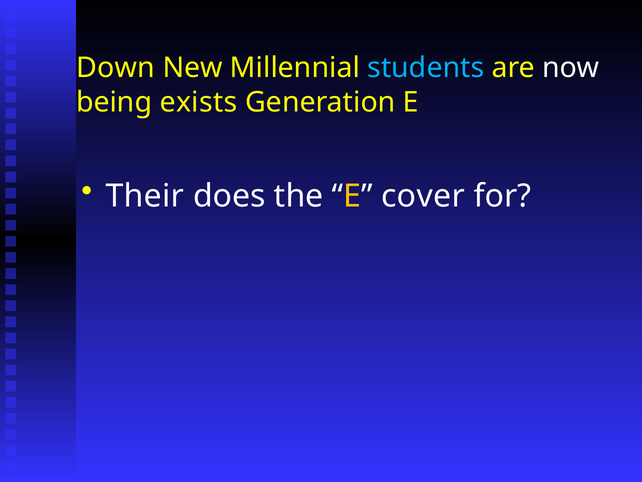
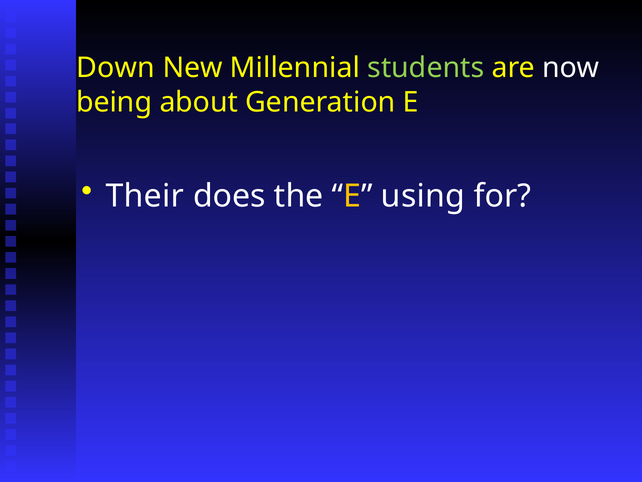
students colour: light blue -> light green (426, 68)
exists: exists -> about (199, 102)
cover: cover -> using (423, 196)
